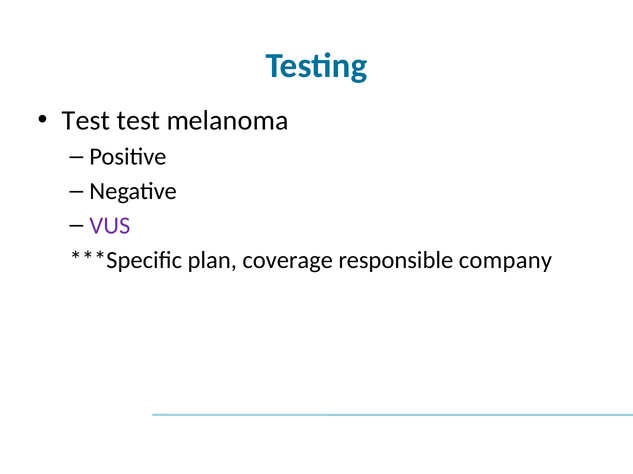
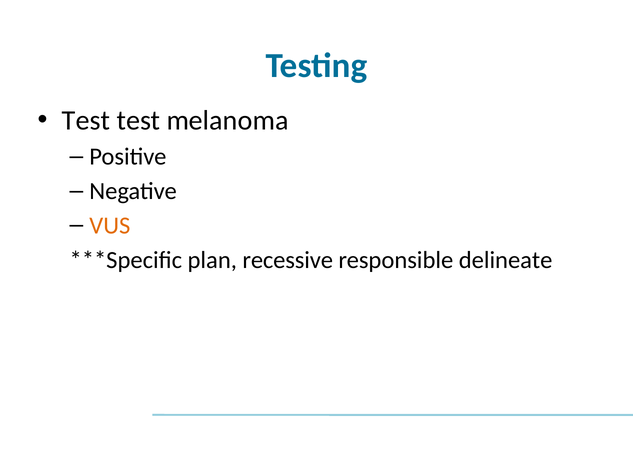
VUS colour: purple -> orange (110, 226)
coverage: coverage -> recessive (288, 261)
company: company -> delineate (506, 261)
